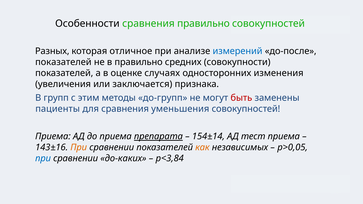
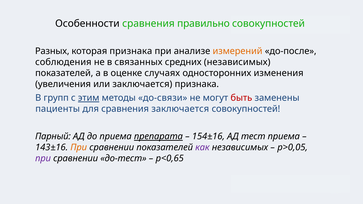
которая отличное: отличное -> признака (131, 51)
измерений colour: blue -> orange (238, 51)
показателей: показателей -> соблюдения (63, 62)
в правильно: правильно -> связанных (139, 62)
средних совокупности: совокупности -> независимых (237, 62)
этим underline: none -> present (89, 98)
до-групп: до-групп -> до-связи (163, 98)
сравнения уменьшения: уменьшения -> заключается (180, 109)
Приема: Приема -> Парный (53, 137)
154±14: 154±14 -> 154±16 (208, 137)
как colour: orange -> purple (202, 148)
при colour: blue -> purple (43, 159)
до-каких: до-каких -> до-тест (123, 159)
p<3,84: p<3,84 -> p<0,65 (170, 159)
